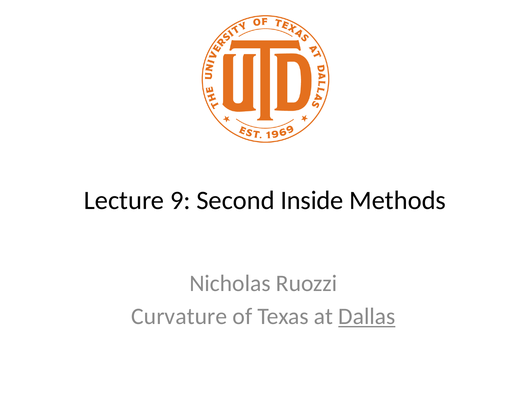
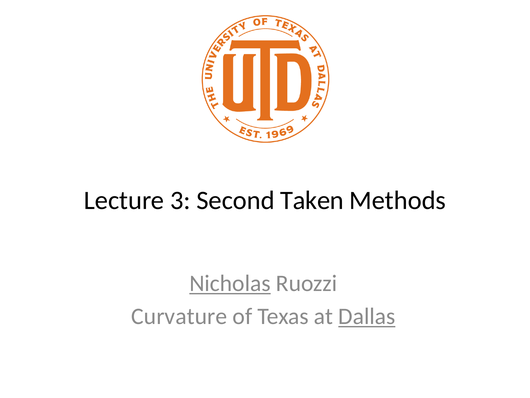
9: 9 -> 3 (180, 200)
Inside: Inside -> Taken (312, 200)
Nicholas underline: none -> present (230, 283)
